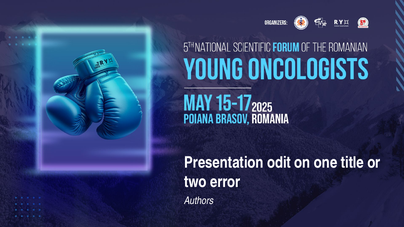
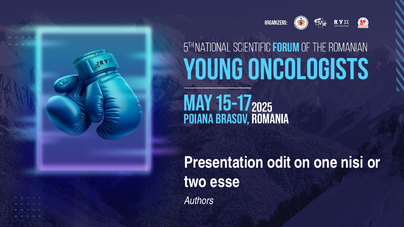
title: title -> nisi (352, 163)
error: error -> esse (225, 182)
